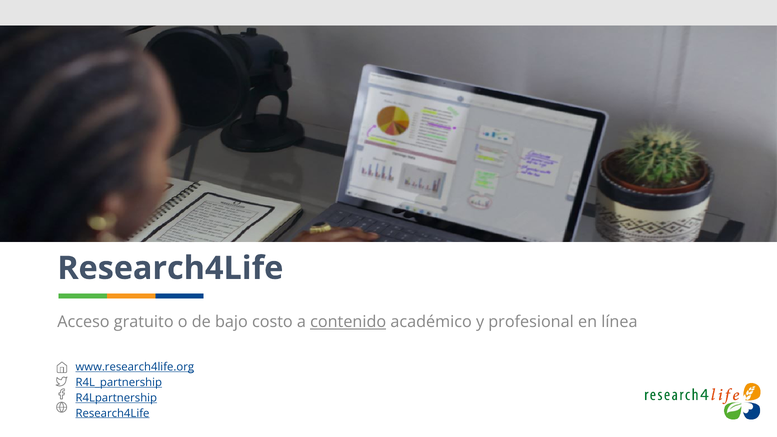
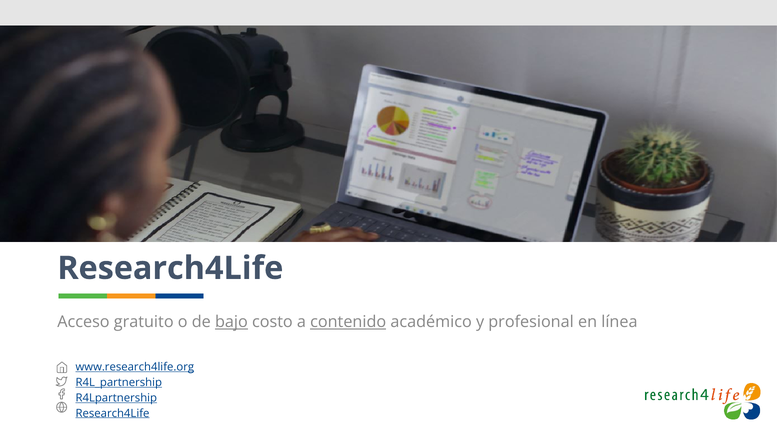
bajo underline: none -> present (231, 322)
